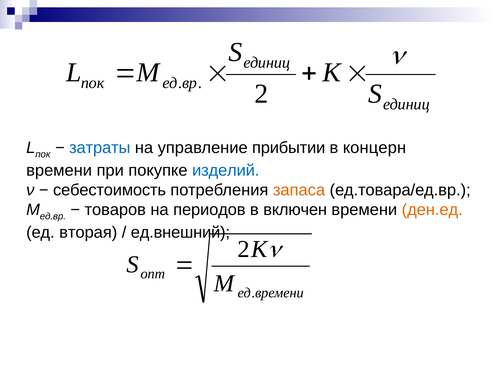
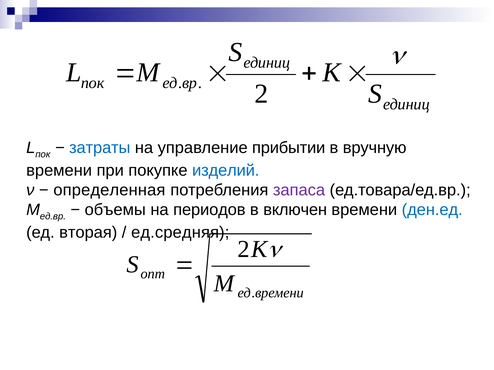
концерн: концерн -> вручную (375, 148)
себестоимость: себестоимость -> определенная (109, 190)
запаса colour: orange -> purple (299, 190)
товаров: товаров -> объемы (115, 210)
ден.ед colour: orange -> blue (432, 210)
ед.внешний: ед.внешний -> ед.средняя (180, 233)
